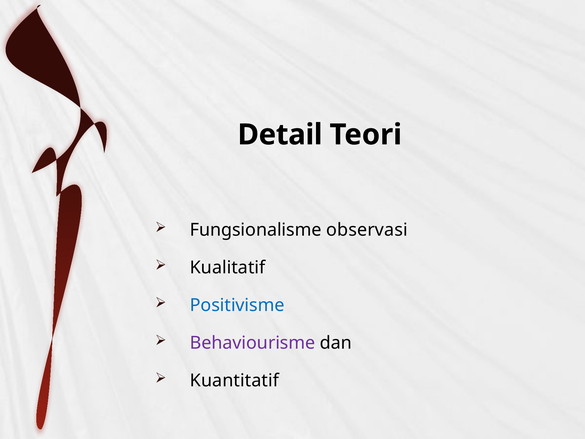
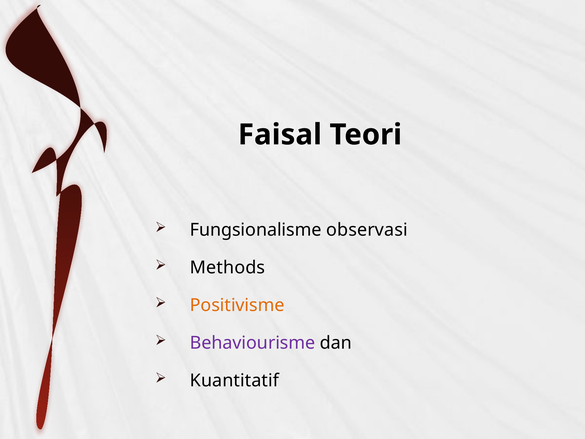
Detail: Detail -> Faisal (280, 135)
Kualitatif: Kualitatif -> Methods (228, 267)
Positivisme colour: blue -> orange (237, 305)
